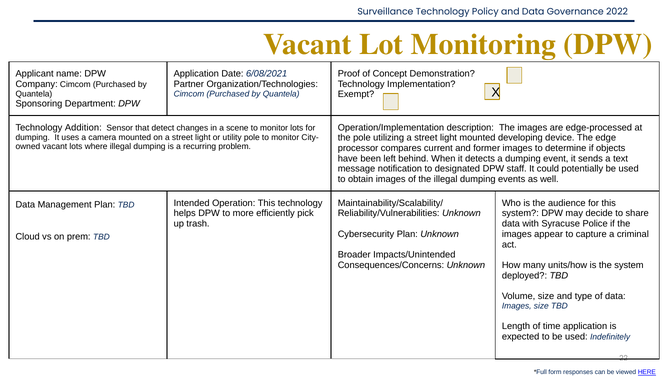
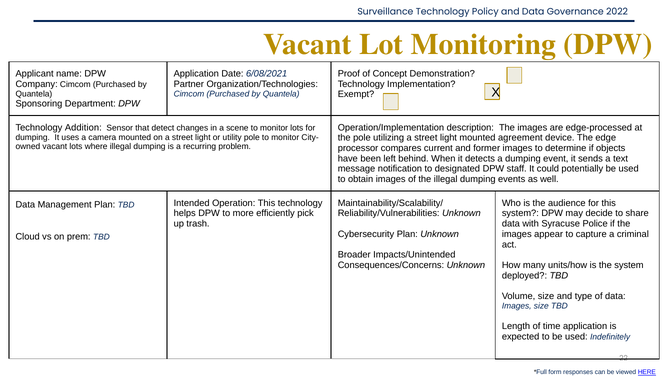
developing: developing -> agreement (520, 138)
